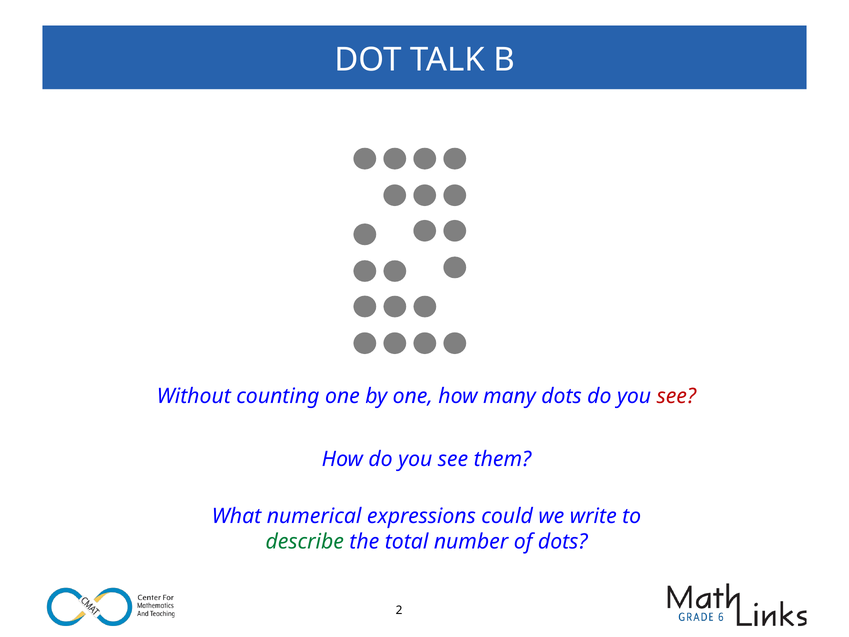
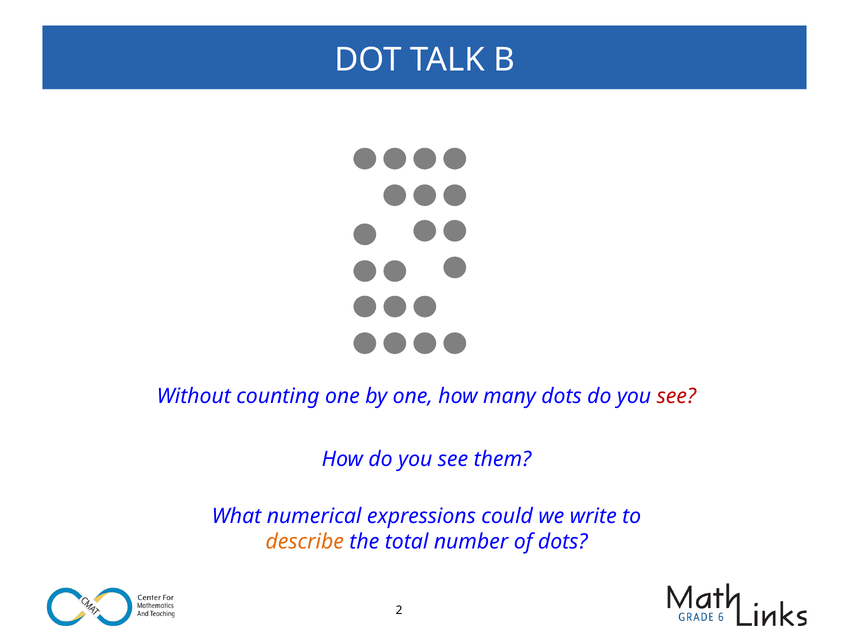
describe colour: green -> orange (305, 542)
